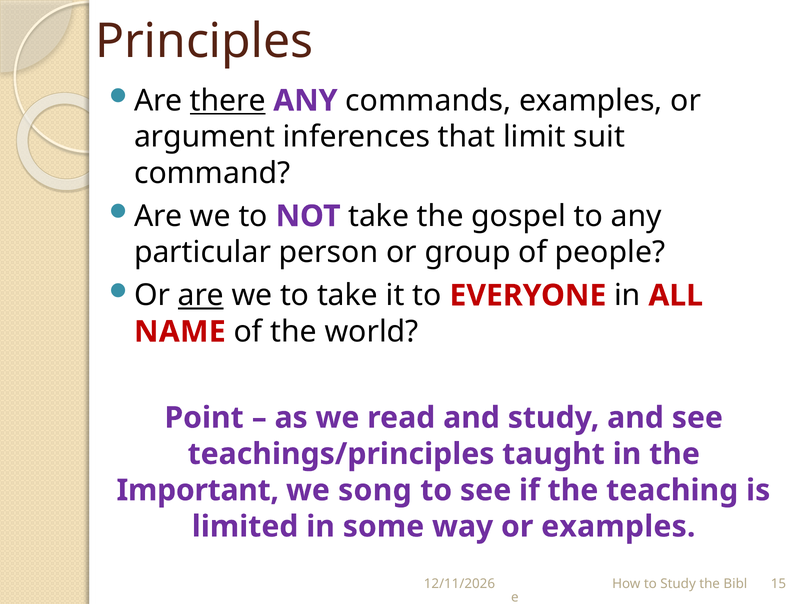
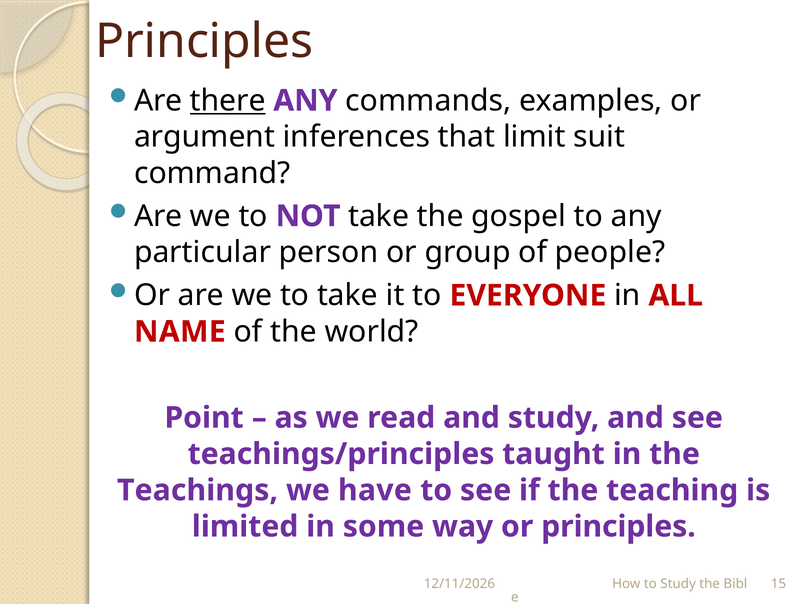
are underline: present -> none (201, 295)
Important: Important -> Teachings (198, 490)
song: song -> have (375, 490)
or examples: examples -> principles (618, 526)
